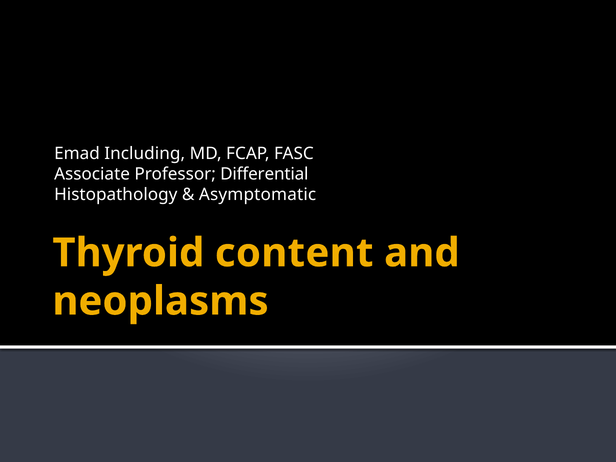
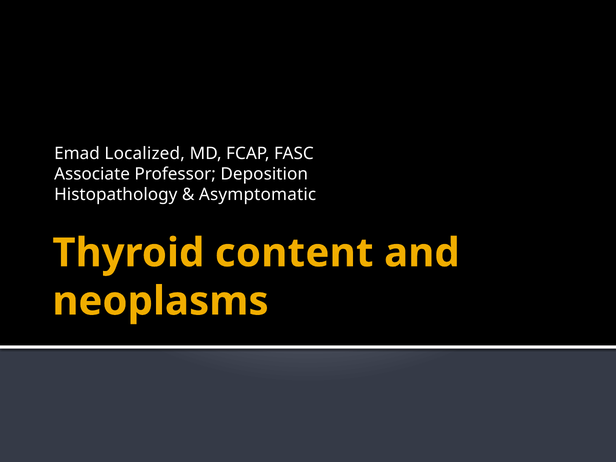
Including: Including -> Localized (145, 154)
Differential: Differential -> Deposition (264, 174)
